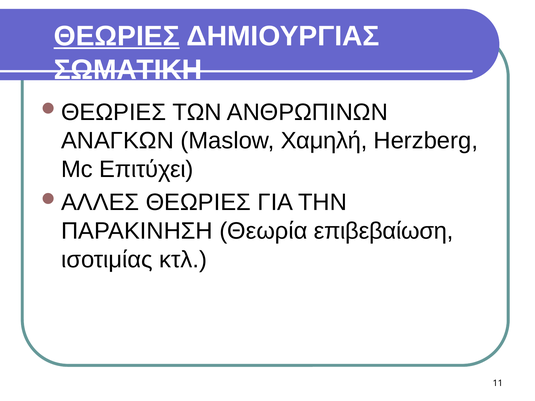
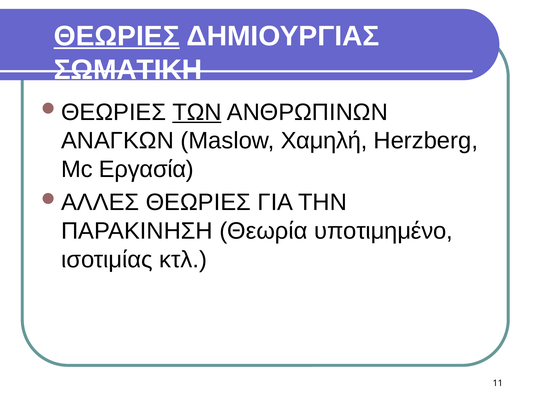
ΤΩΝ underline: none -> present (197, 112)
Επιτύχει: Επιτύχει -> Εργασία (146, 169)
επιβεβαίωση: επιβεβαίωση -> υποτιμημένο (384, 231)
